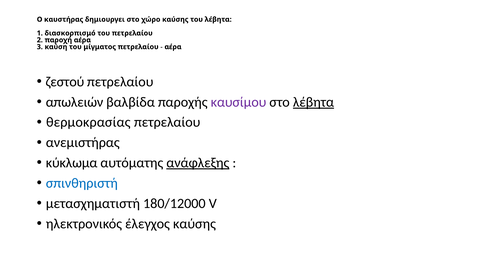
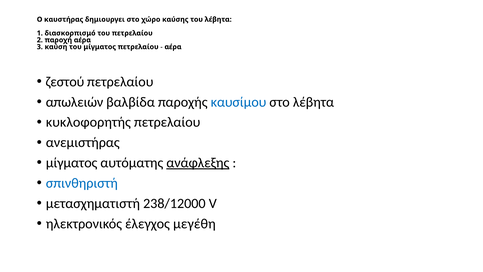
καυσίμου colour: purple -> blue (238, 102)
λέβητα underline: present -> none (314, 102)
θερμοκρασίας: θερμοκρασίας -> κυκλοφορητής (88, 122)
κύκλωμα: κύκλωμα -> μίγματος (72, 163)
180/12000: 180/12000 -> 238/12000 (174, 203)
έλεγχος καύσης: καύσης -> μεγέθη (194, 223)
